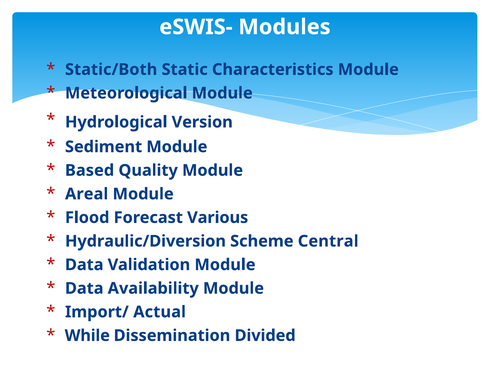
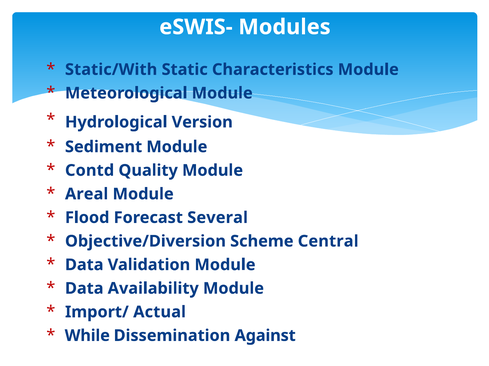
Static/Both: Static/Both -> Static/With (111, 70)
Based: Based -> Contd (90, 171)
Various: Various -> Several (218, 218)
Hydraulic/Diversion: Hydraulic/Diversion -> Objective/Diversion (145, 242)
Divided: Divided -> Against (265, 336)
